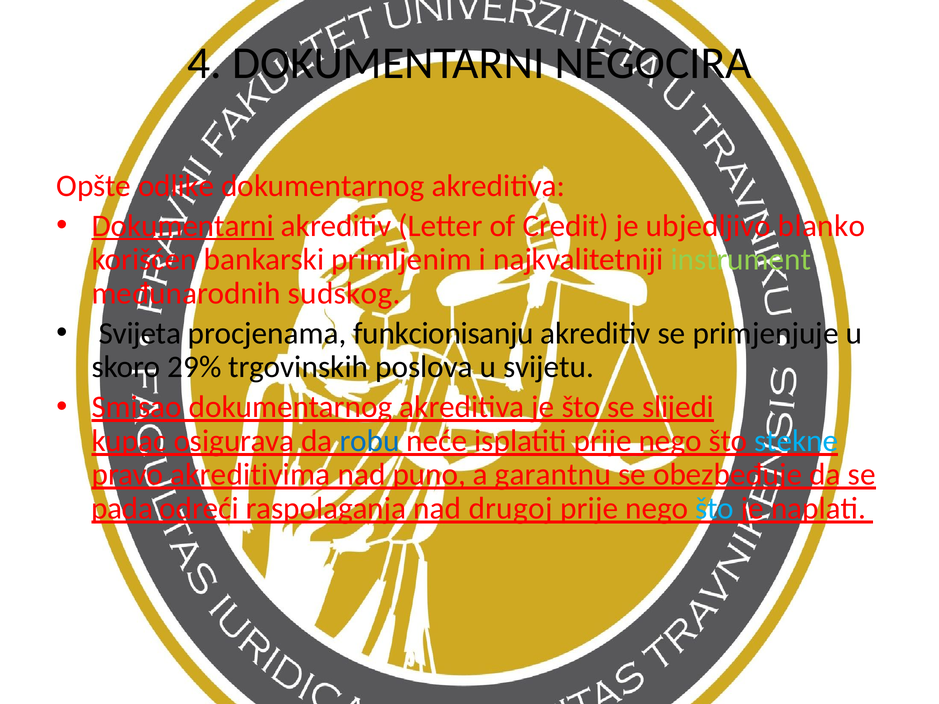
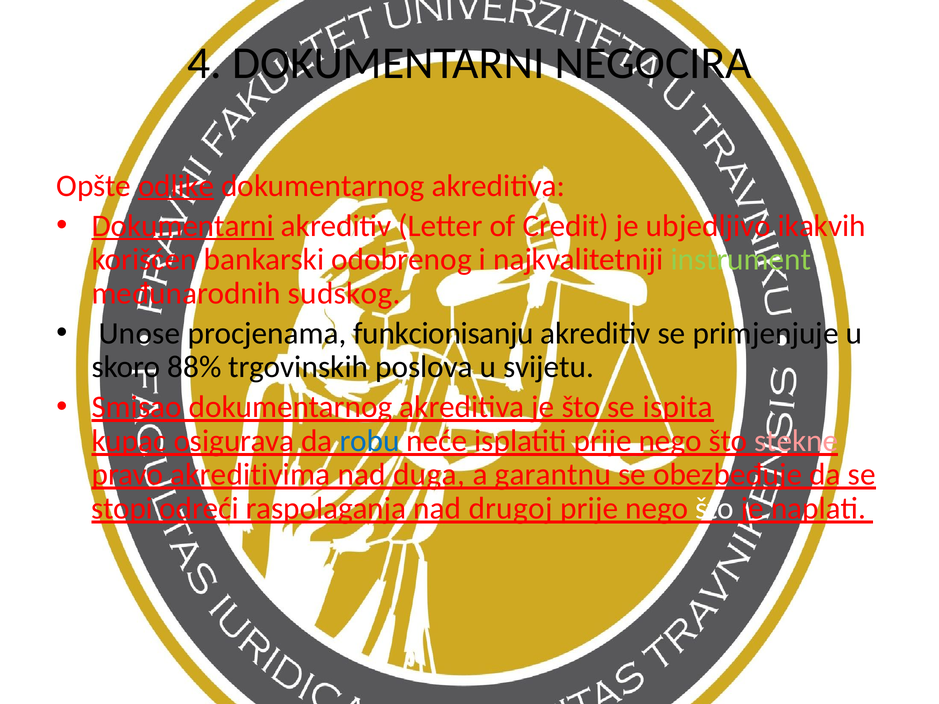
odlike underline: none -> present (176, 186)
blanko: blanko -> ikakvih (822, 226)
primljenim: primljenim -> odobrenog (402, 260)
Svijeta: Svijeta -> Unose (140, 333)
29%: 29% -> 88% (194, 367)
slijedi: slijedi -> ispita (678, 407)
stekne colour: light blue -> pink (796, 441)
puno: puno -> duga (429, 475)
pada: pada -> stopi (122, 509)
što colour: light blue -> white (715, 509)
